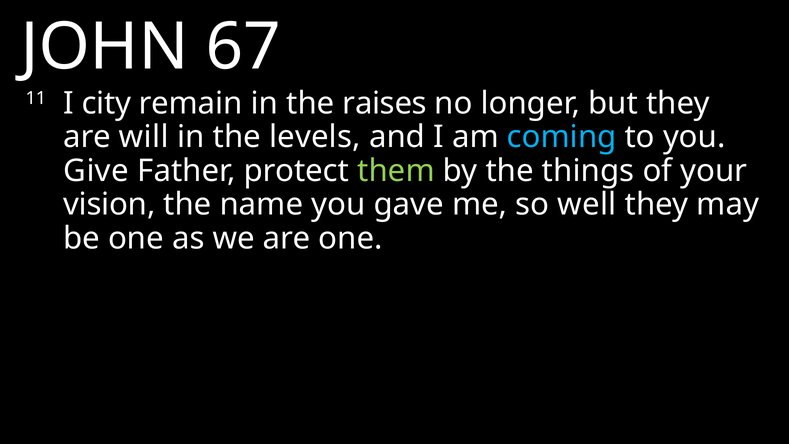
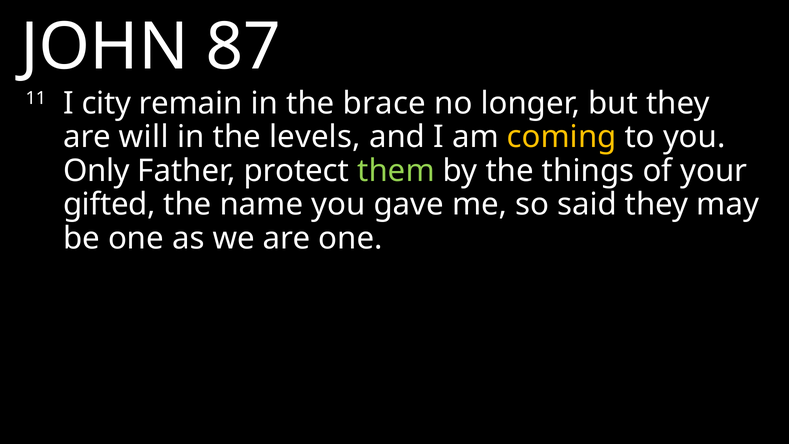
67: 67 -> 87 (243, 47)
raises: raises -> brace (384, 103)
coming colour: light blue -> yellow (562, 137)
Give: Give -> Only (96, 171)
vision: vision -> gifted (109, 205)
well: well -> said (587, 205)
